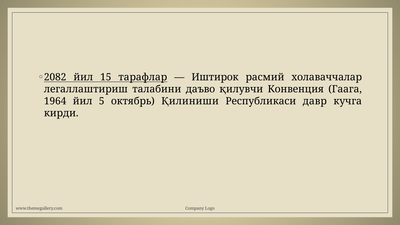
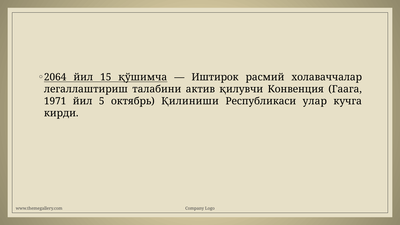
2082: 2082 -> 2064 (55, 77)
тарафлар: тарафлар -> қўшимча (143, 77)
даъво: даъво -> актив (200, 89)
1964: 1964 -> 1971 (55, 101)
давр: давр -> улар (315, 101)
